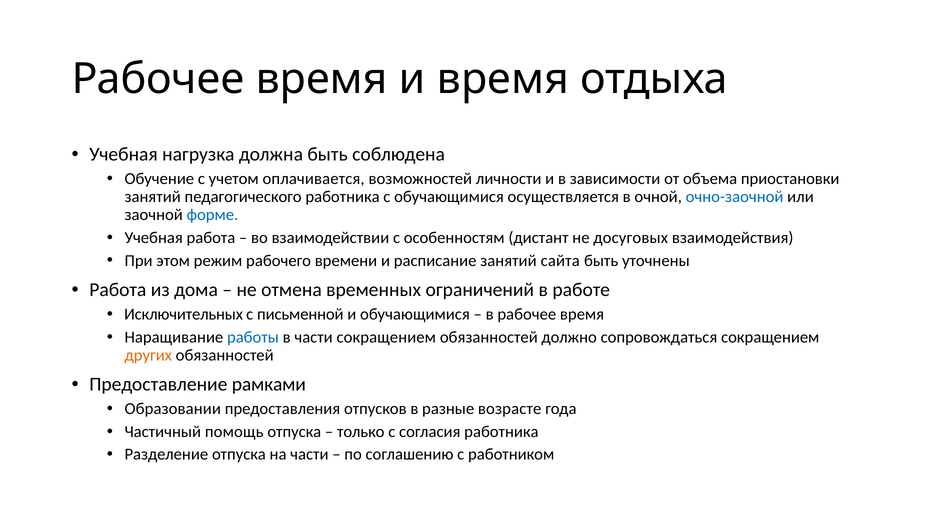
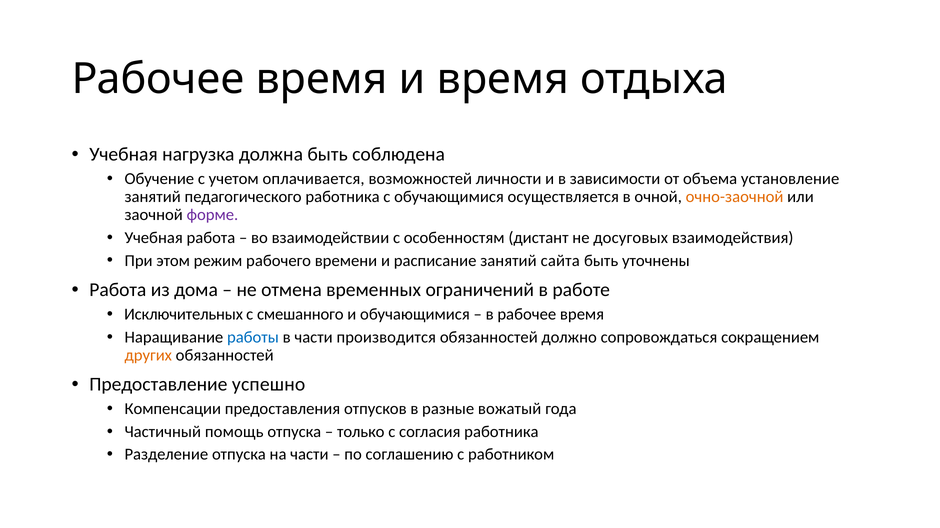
приостановки: приостановки -> установление (790, 179)
очно-заочной colour: blue -> orange (735, 197)
форме colour: blue -> purple (212, 215)
письменной: письменной -> смешанного (300, 315)
части сокращением: сокращением -> производится (386, 338)
рамками: рамками -> успешно (269, 385)
Образовании: Образовании -> Компенсации (173, 409)
возрасте: возрасте -> вожатый (510, 409)
